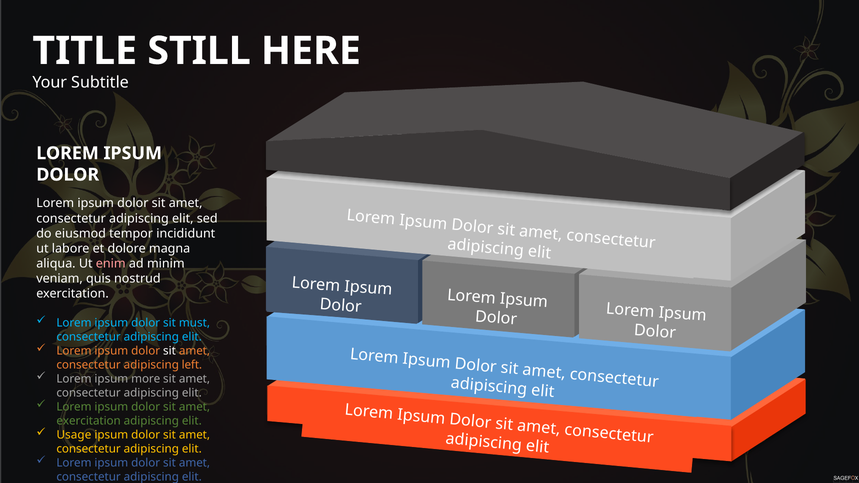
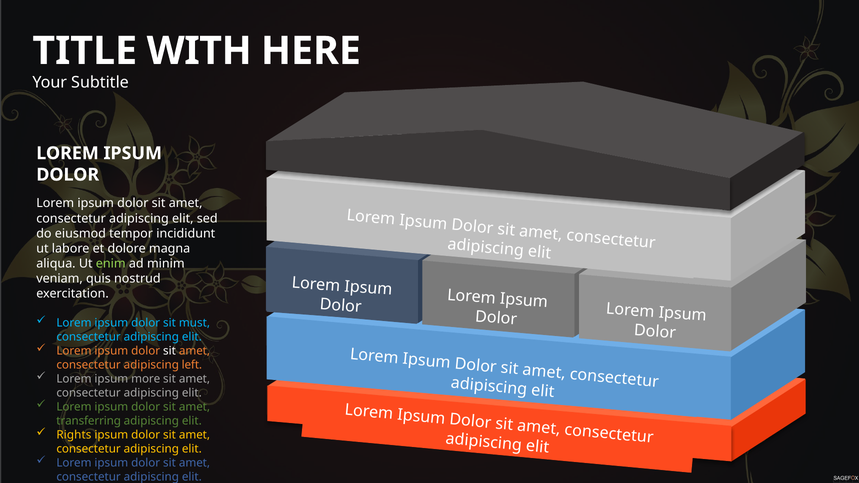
STILL: STILL -> WITH (199, 51)
enim colour: pink -> light green (111, 264)
exercitation: exercitation -> transferring (89, 421)
Usage: Usage -> Rights (74, 435)
